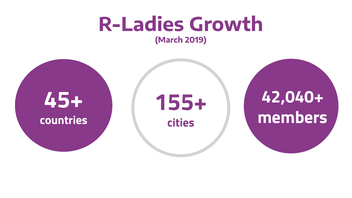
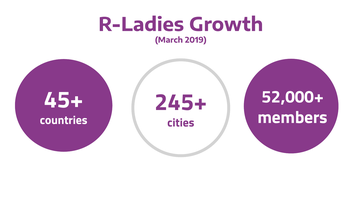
42,040+: 42,040+ -> 52,000+ (293, 97)
155+: 155+ -> 245+ (181, 102)
